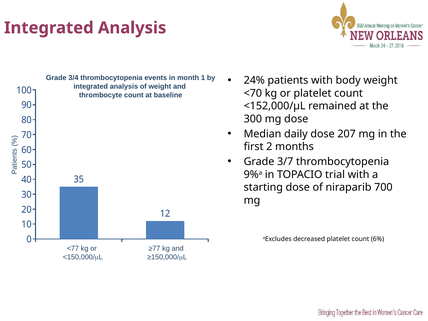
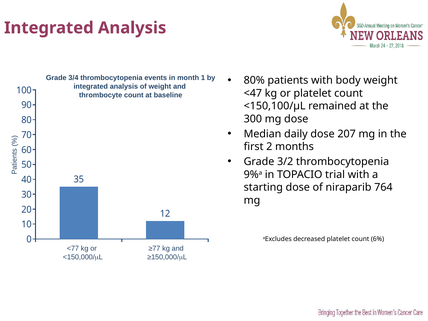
24%: 24% -> 80% (254, 80)
<70: <70 -> <47 (253, 93)
<152,000/µL: <152,000/µL -> <150,100/µL (275, 106)
3/7: 3/7 -> 3/2 (285, 162)
700: 700 -> 764 (383, 187)
